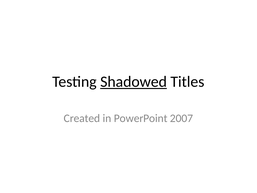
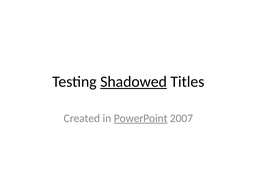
PowerPoint underline: none -> present (141, 118)
